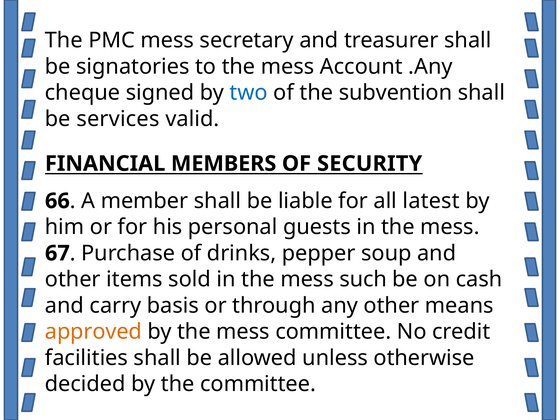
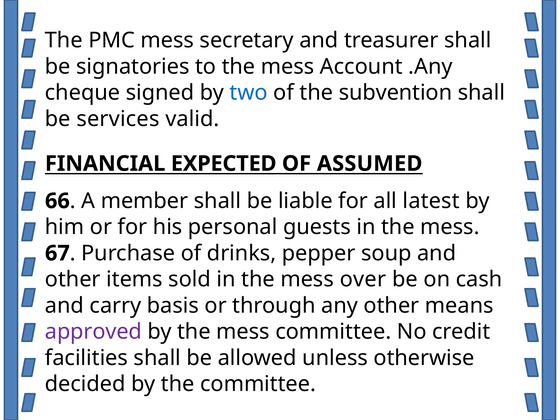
MEMBERS: MEMBERS -> EXPECTED (224, 164)
SECURITY: SECURITY -> ASSUMED (370, 164)
such: such -> over (363, 279)
approved colour: orange -> purple (93, 332)
